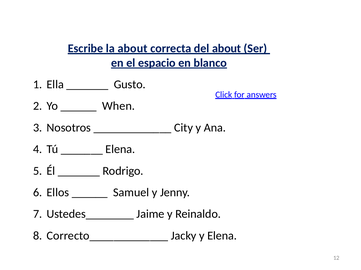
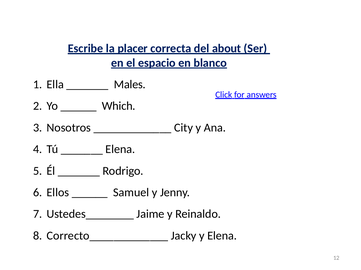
la about: about -> placer (133, 49)
Gusto: Gusto -> Males (130, 85)
When: When -> Which (119, 106)
